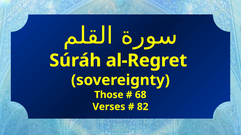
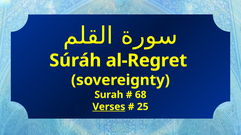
Those: Those -> Surah (109, 95)
Verses underline: none -> present (109, 107)
82: 82 -> 25 (143, 107)
